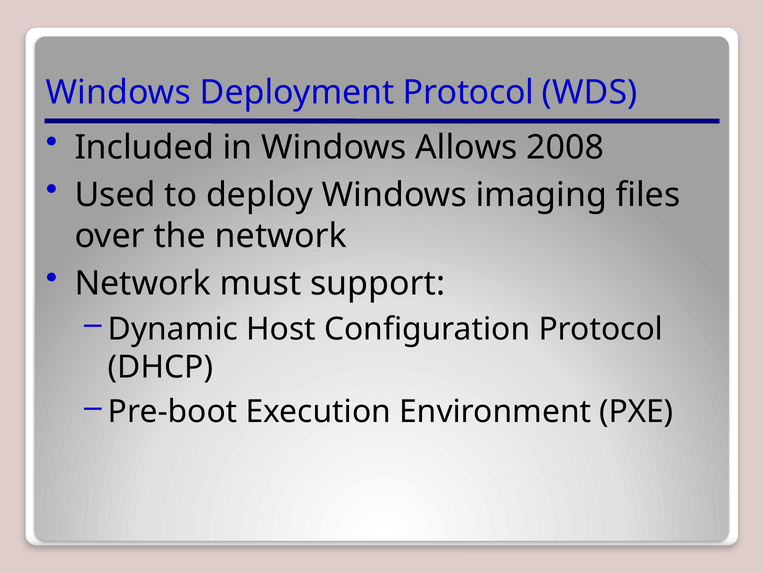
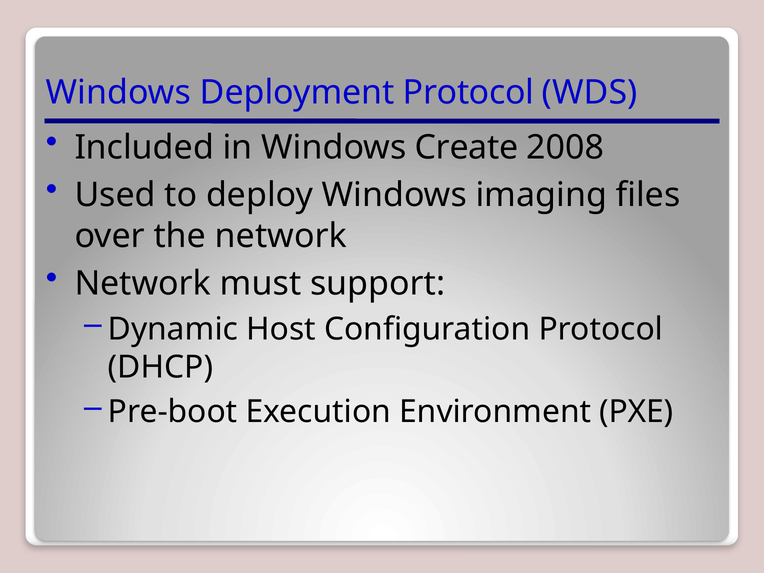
Allows: Allows -> Create (467, 148)
